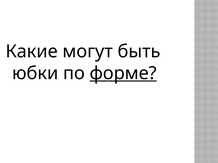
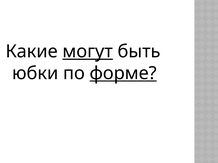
могут underline: none -> present (88, 52)
